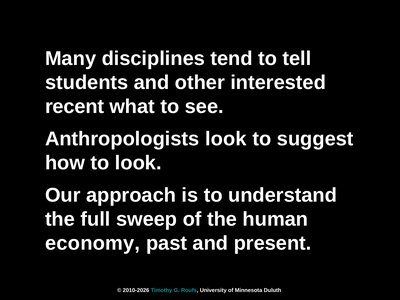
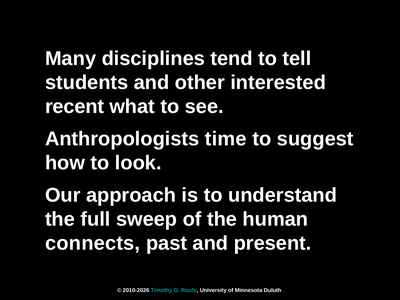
Anthropologists look: look -> time (226, 139)
economy: economy -> connects (93, 243)
